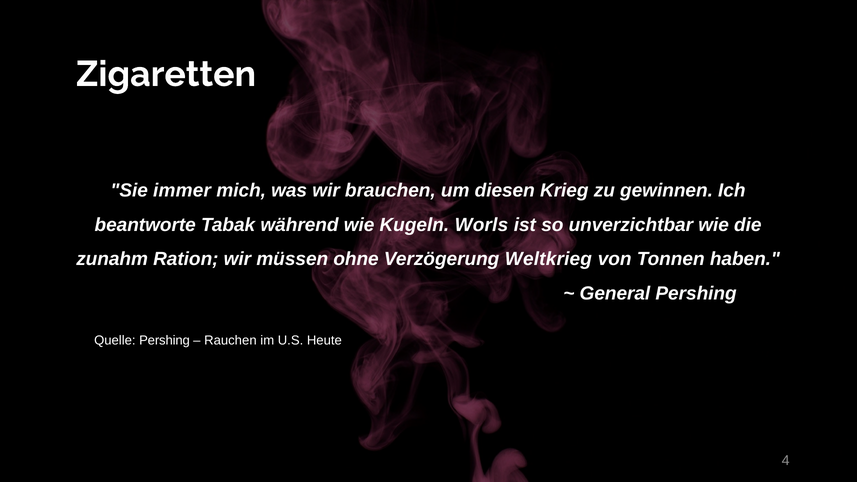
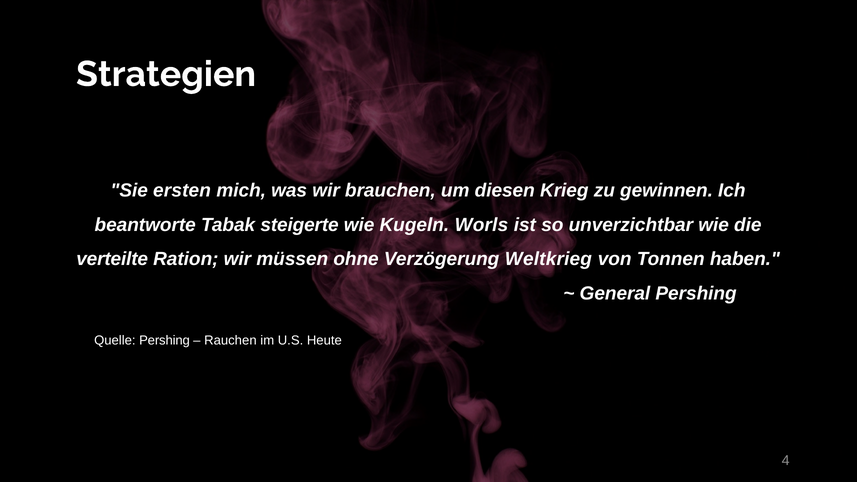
Zigaretten: Zigaretten -> Strategien (166, 74)
immer: immer -> ersten (182, 191)
während: während -> steigerte (300, 225)
zunahm: zunahm -> verteilte (112, 259)
